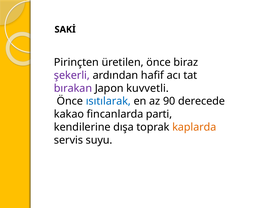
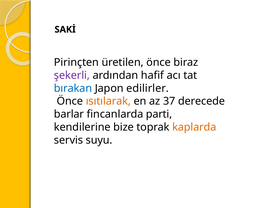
bırakan colour: purple -> blue (73, 88)
kuvvetli: kuvvetli -> edilirler (148, 88)
ısıtılarak colour: blue -> orange (108, 101)
90: 90 -> 37 (169, 101)
kakao: kakao -> barlar (69, 114)
dışa: dışa -> bize (124, 127)
